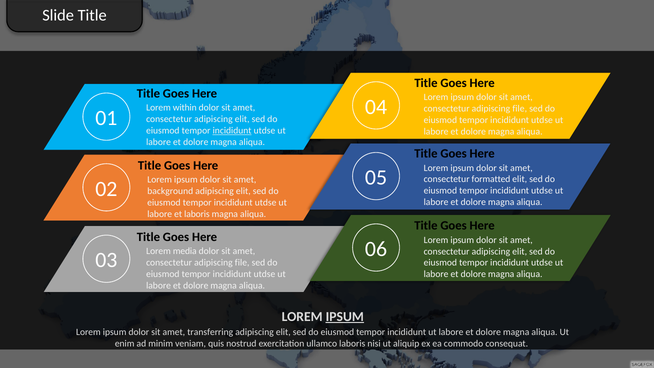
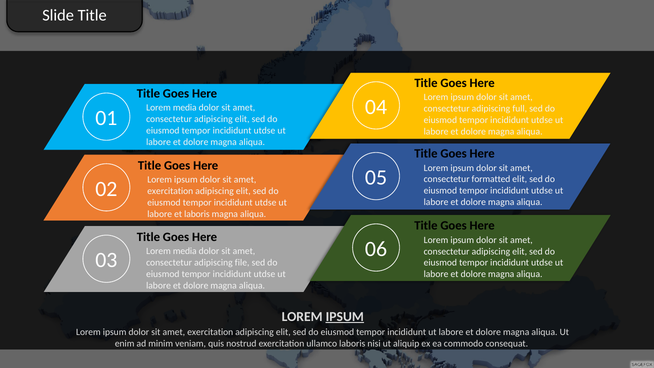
within: within -> media (185, 108)
file: file -> full (520, 109)
incididunt underline: present -> none (232, 131)
background: background -> exercitation (170, 191)
transferring: transferring -> exercitation (210, 332)
